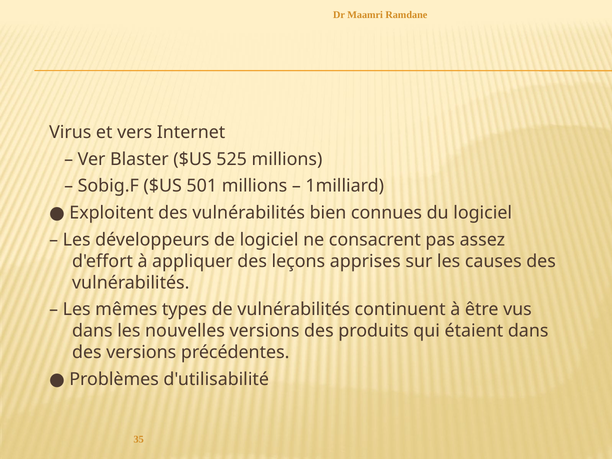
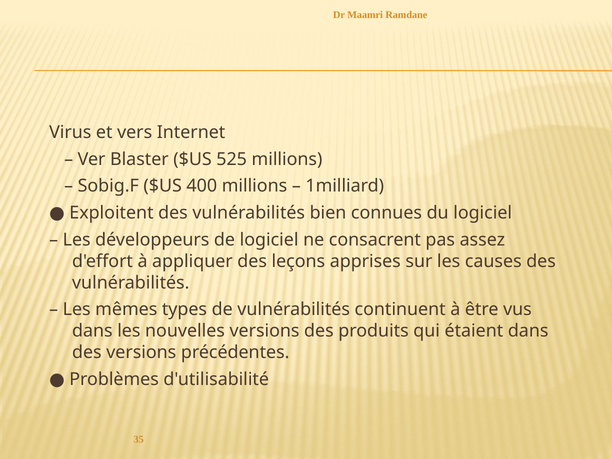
501: 501 -> 400 (202, 186)
